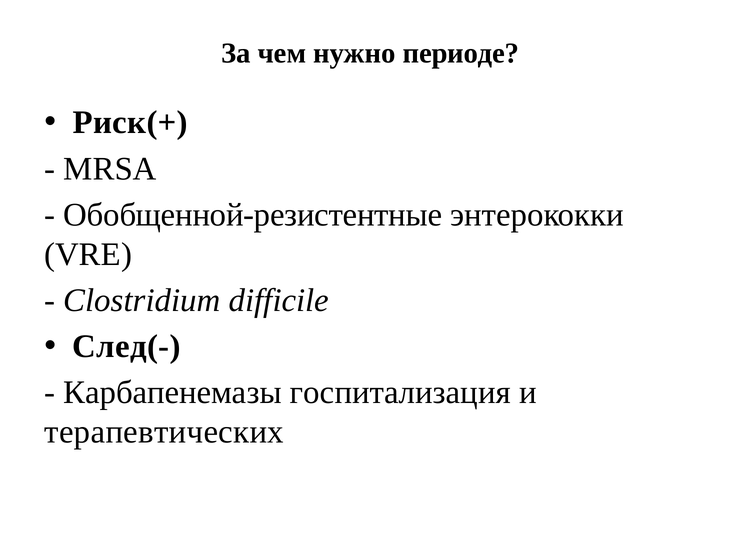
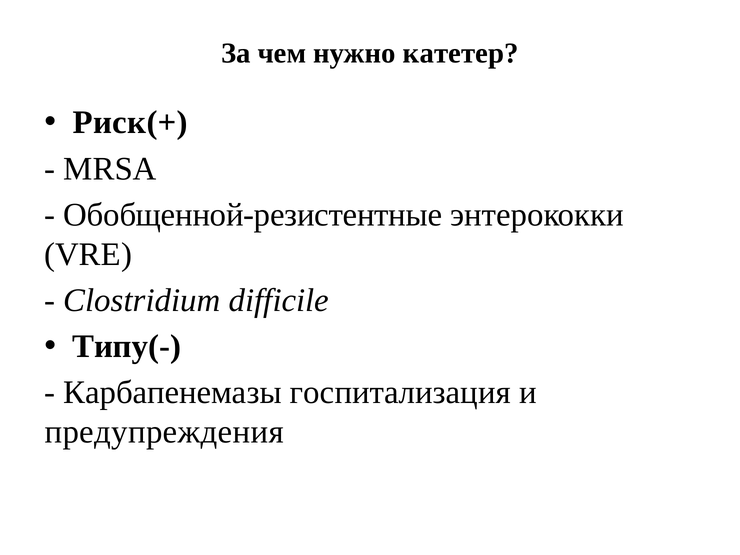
периоде: периоде -> катетер (461, 53)
След(-: След(- -> Типу(- (127, 346)
терапевтических: терапевтических -> предупреждения (164, 432)
